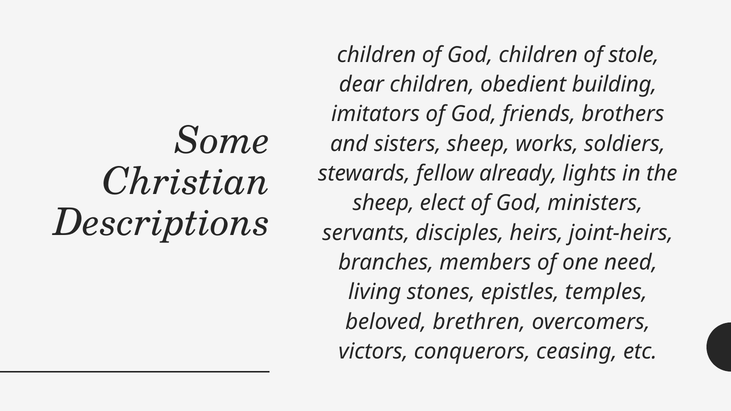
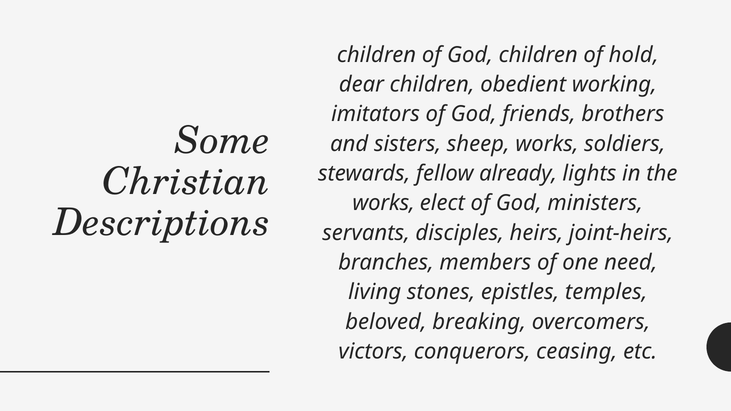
stole: stole -> hold (634, 55)
building: building -> working (614, 85)
sheep: sheep -> works (384, 203)
brethren: brethren -> breaking (479, 322)
